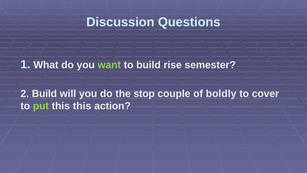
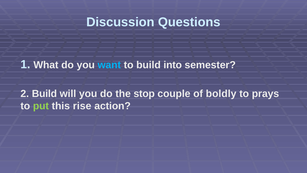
want colour: light green -> light blue (109, 65)
rise: rise -> into (173, 65)
cover: cover -> prays (265, 94)
this this: this -> rise (82, 106)
